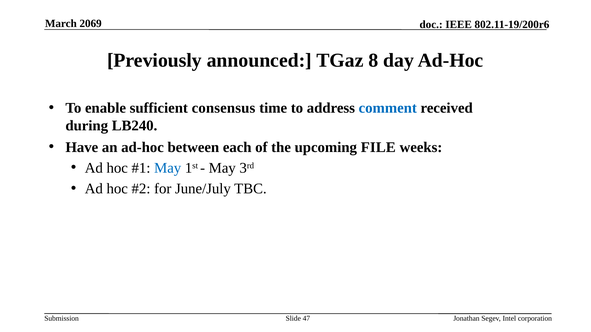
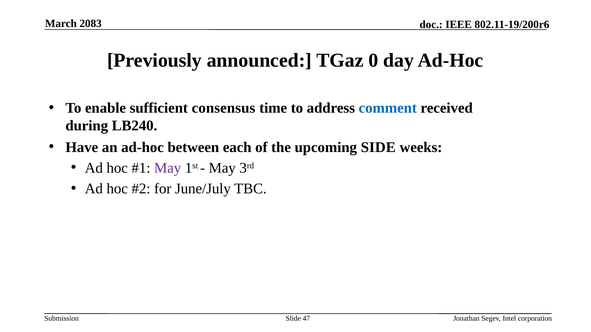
2069: 2069 -> 2083 (91, 23)
8: 8 -> 0 (373, 60)
FILE: FILE -> SIDE (378, 147)
May colour: blue -> purple (168, 168)
